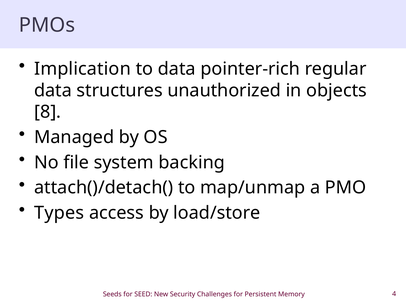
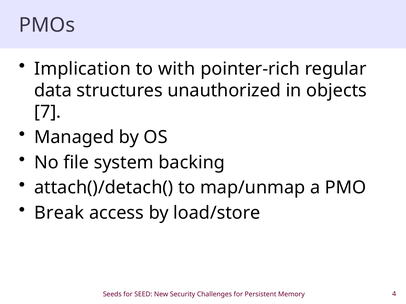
to data: data -> with (177, 69)
8: 8 -> 7 (48, 112)
Types: Types -> Break (59, 213)
